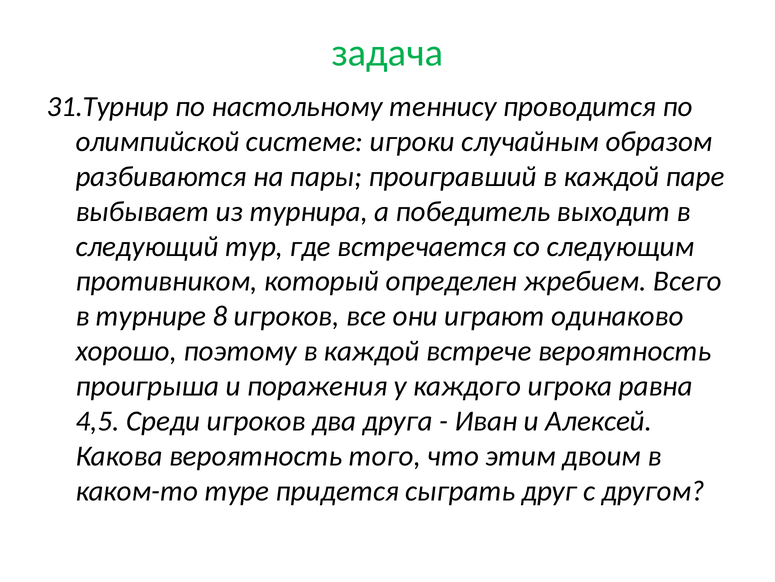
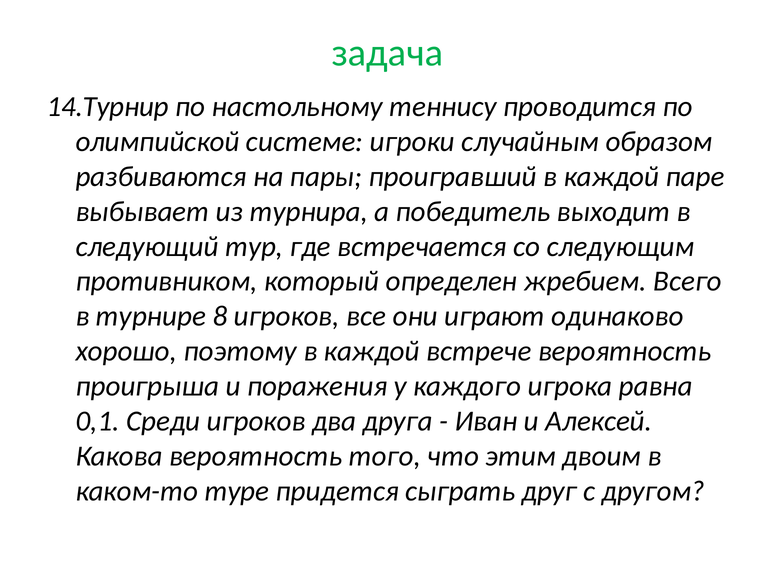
31.Турнир: 31.Турнир -> 14.Турнир (108, 106)
4,5: 4,5 -> 0,1 (98, 421)
